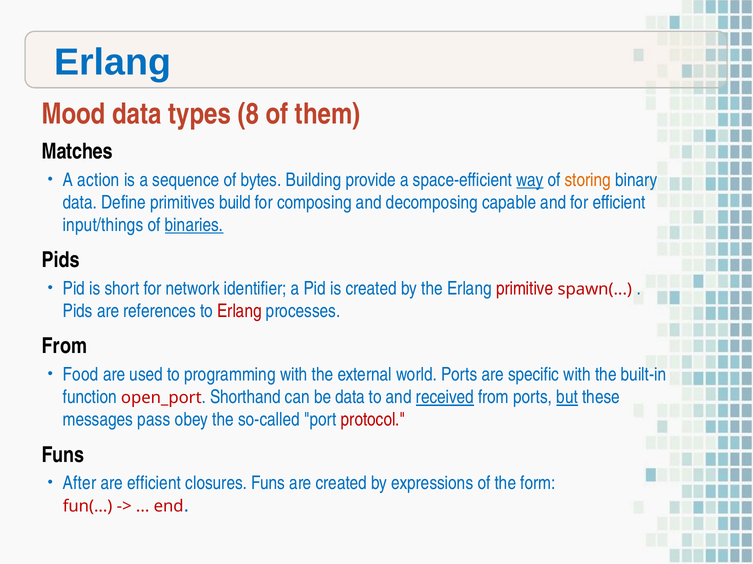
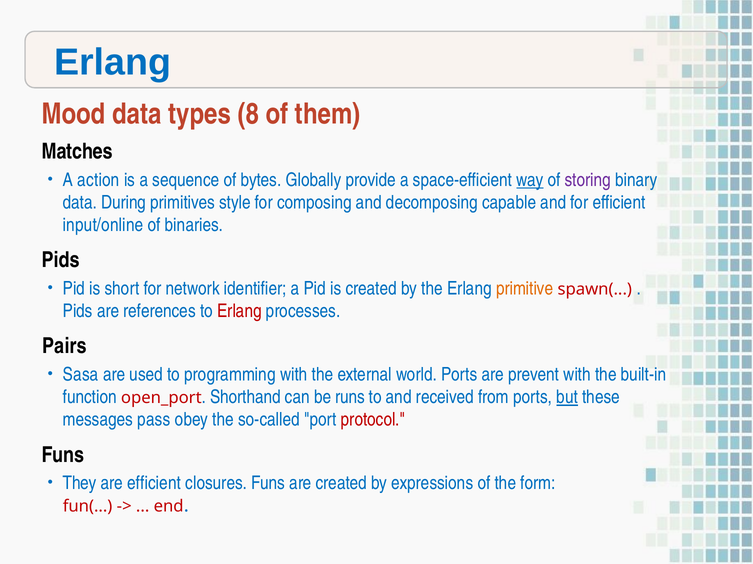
Building: Building -> Globally (314, 180)
storing colour: orange -> purple (588, 180)
Define: Define -> During (124, 203)
build: build -> style (235, 203)
input/things: input/things -> input/online (103, 225)
binaries underline: present -> none (194, 225)
primitive colour: red -> orange (525, 289)
From: From -> Pairs (65, 347)
Food: Food -> Sasa (81, 375)
specific: specific -> prevent (534, 375)
be data: data -> runs (350, 398)
received underline: present -> none (445, 398)
After: After -> They (80, 484)
